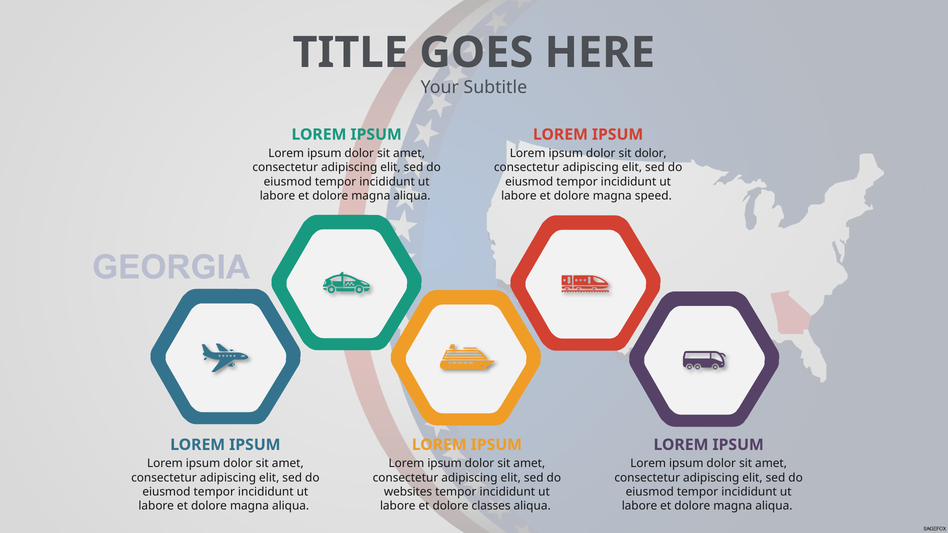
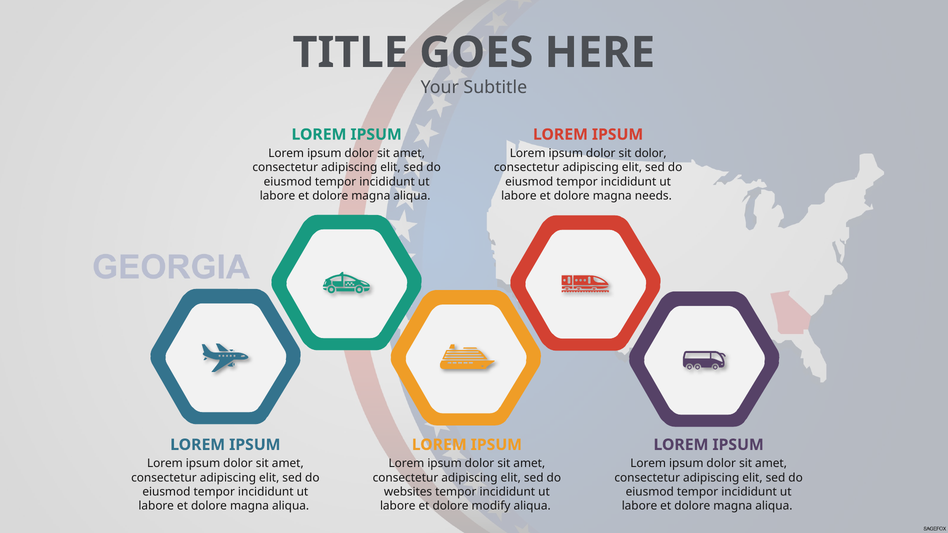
speed: speed -> needs (653, 196)
classes: classes -> modify (491, 506)
